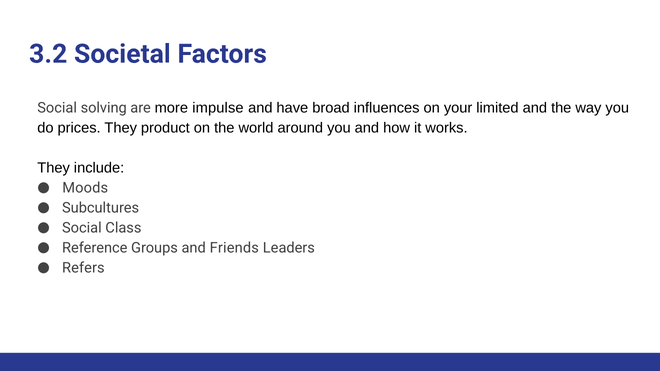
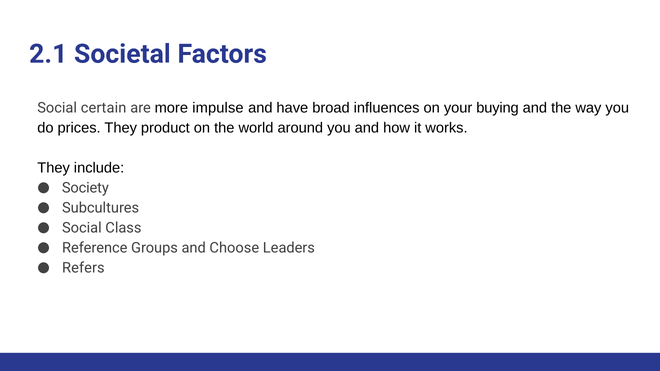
3.2: 3.2 -> 2.1 (48, 54)
solving: solving -> certain (104, 108)
limited: limited -> buying (498, 108)
Moods: Moods -> Society (85, 188)
Friends: Friends -> Choose (234, 248)
